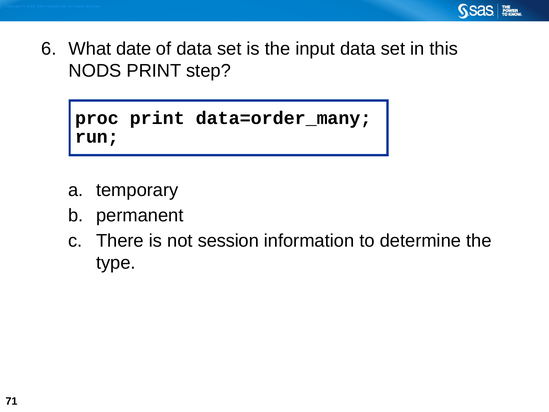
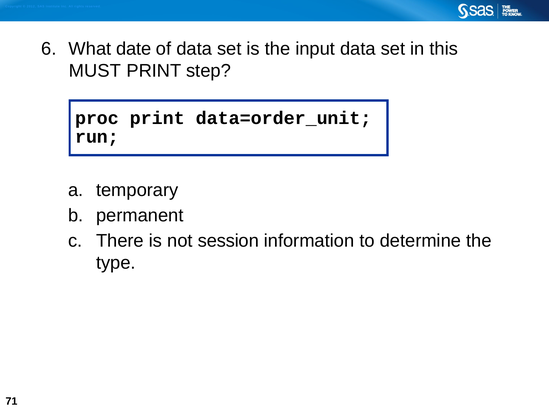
NODS: NODS -> MUST (95, 71)
data=order_many: data=order_many -> data=order_unit (284, 118)
